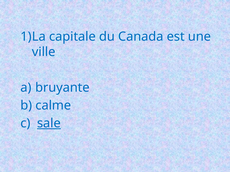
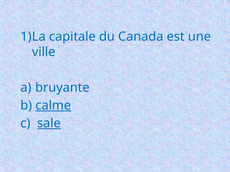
calme underline: none -> present (53, 106)
